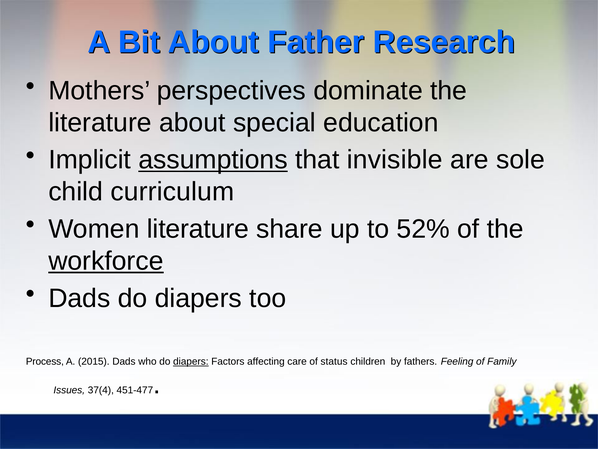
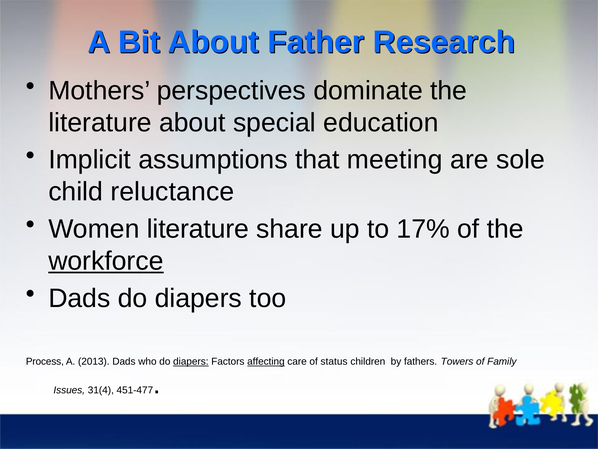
assumptions underline: present -> none (213, 160)
invisible: invisible -> meeting (395, 160)
curriculum: curriculum -> reluctance (172, 192)
52%: 52% -> 17% (423, 229)
2015: 2015 -> 2013 (94, 361)
affecting underline: none -> present (266, 361)
Feeling: Feeling -> Towers (457, 361)
37(4: 37(4 -> 31(4 (101, 390)
